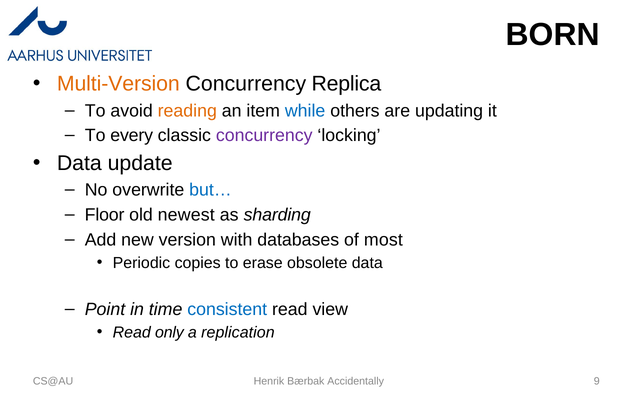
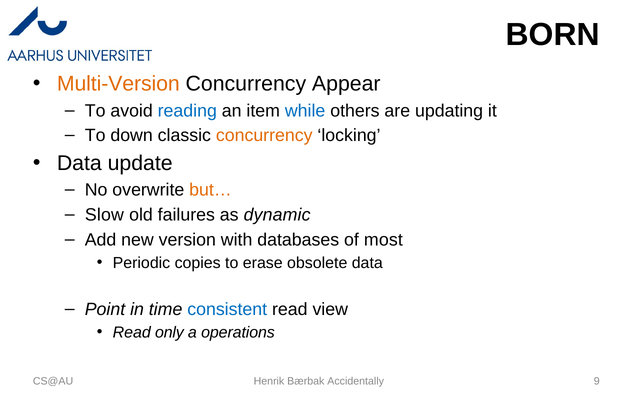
Replica: Replica -> Appear (346, 84)
reading colour: orange -> blue (187, 111)
every: every -> down (132, 135)
concurrency colour: purple -> orange (264, 135)
but… colour: blue -> orange (210, 190)
Floor: Floor -> Slow (104, 215)
newest: newest -> failures (186, 215)
sharding: sharding -> dynamic (277, 215)
replication: replication -> operations (238, 332)
